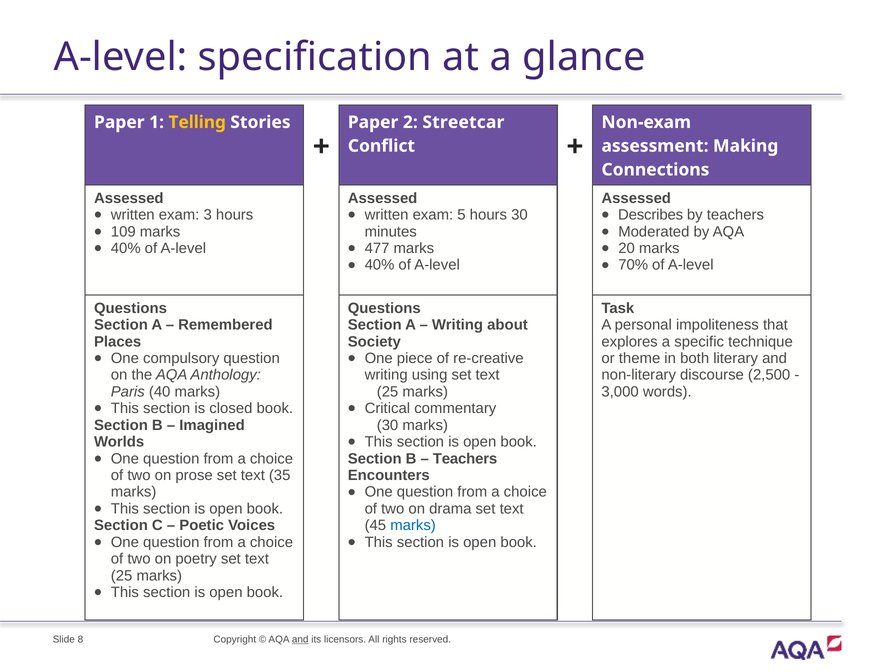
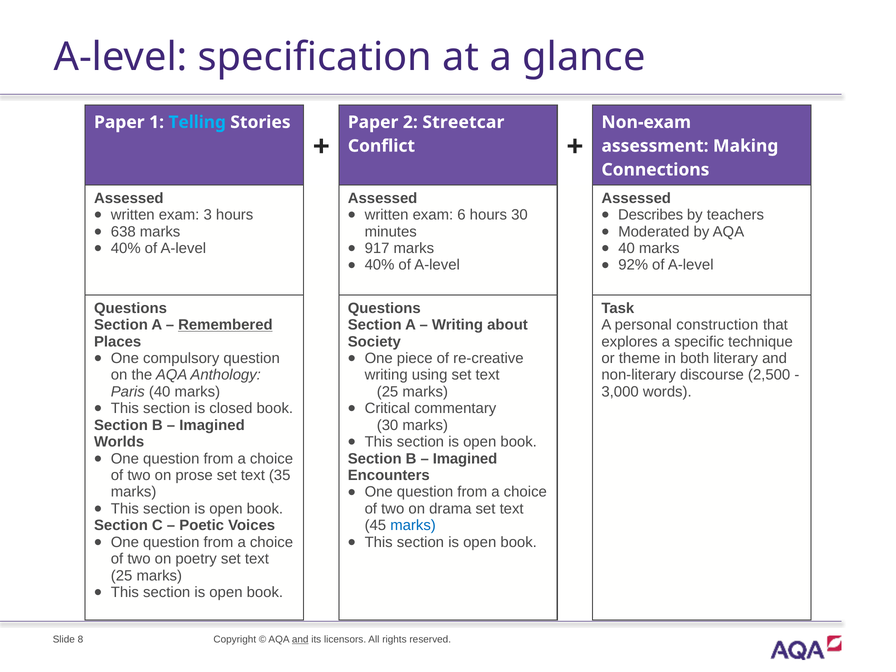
Telling colour: yellow -> light blue (197, 122)
5: 5 -> 6 (461, 215)
109: 109 -> 638 (123, 232)
477: 477 -> 917 (377, 248)
20: 20 -> 40 (627, 248)
70%: 70% -> 92% (633, 265)
Remembered underline: none -> present (225, 325)
impoliteness: impoliteness -> construction (717, 325)
Teachers: Teachers -> Imagined (465, 459)
